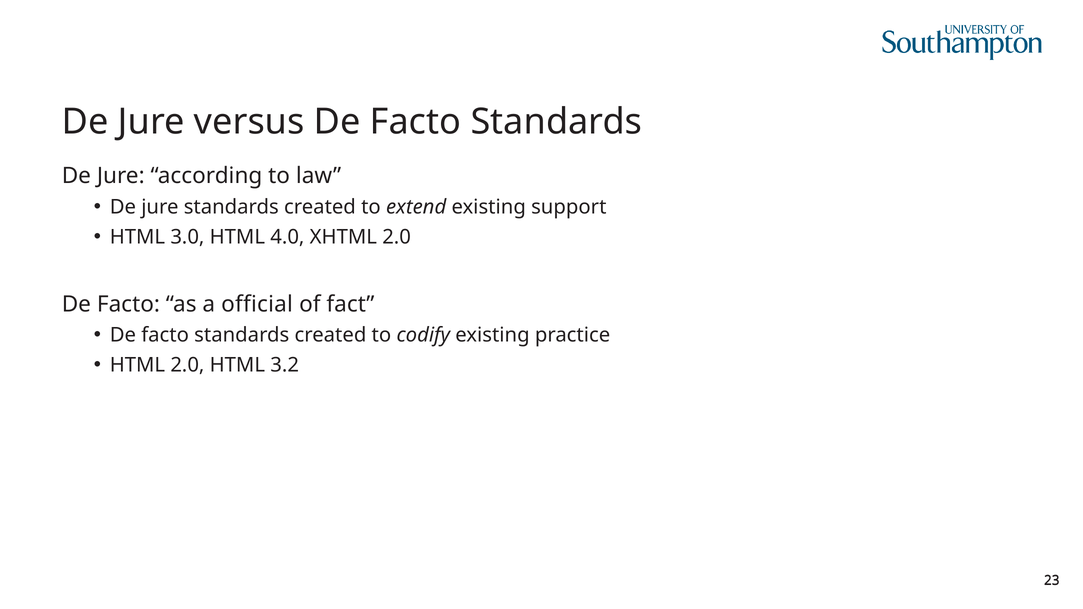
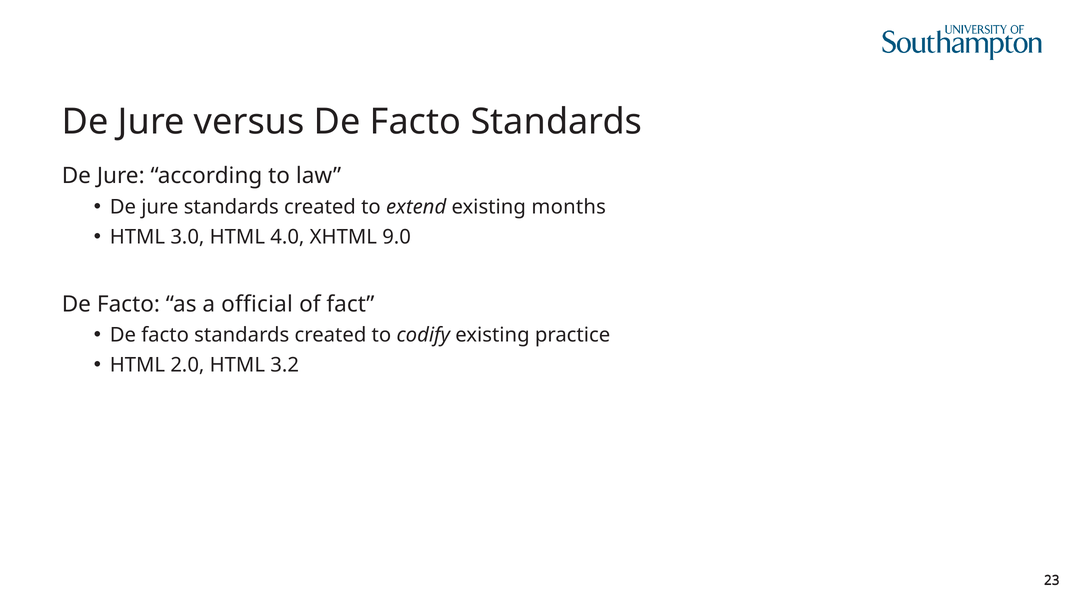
support: support -> months (569, 207)
XHTML 2.0: 2.0 -> 9.0 (397, 237)
